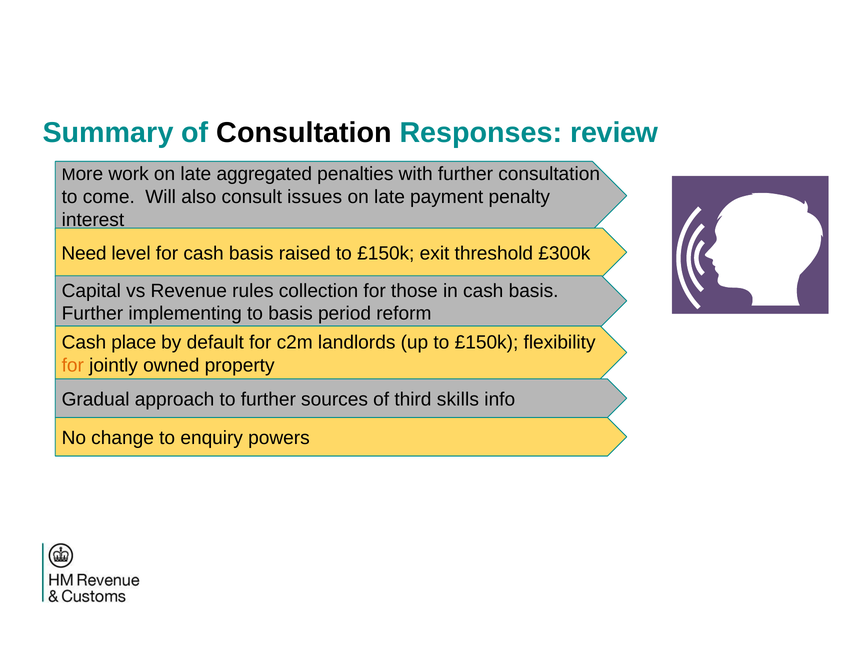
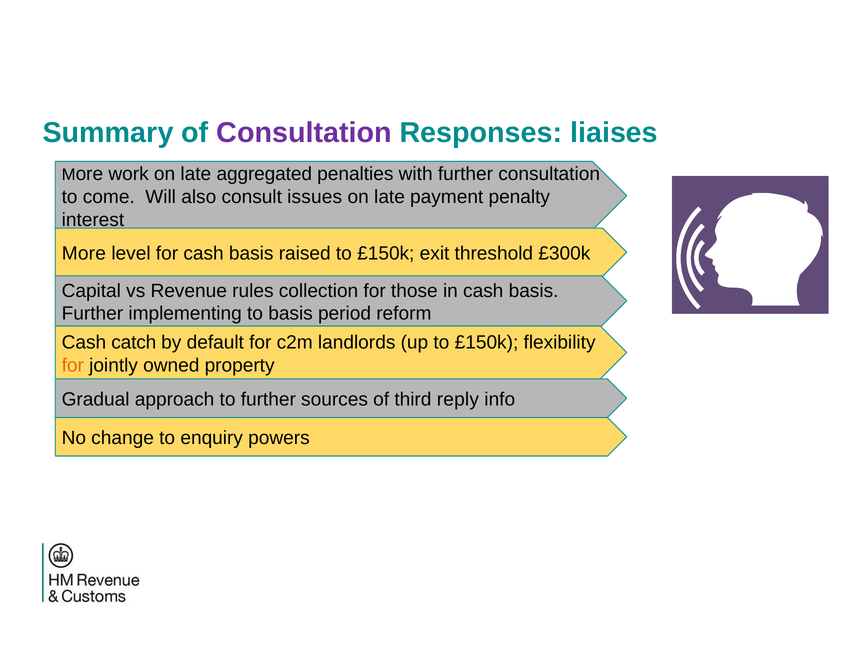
Consultation colour: black -> purple (304, 133)
review: review -> liaises (614, 133)
Need: Need -> More (84, 253)
place: place -> catch (134, 342)
skills: skills -> reply (458, 399)
